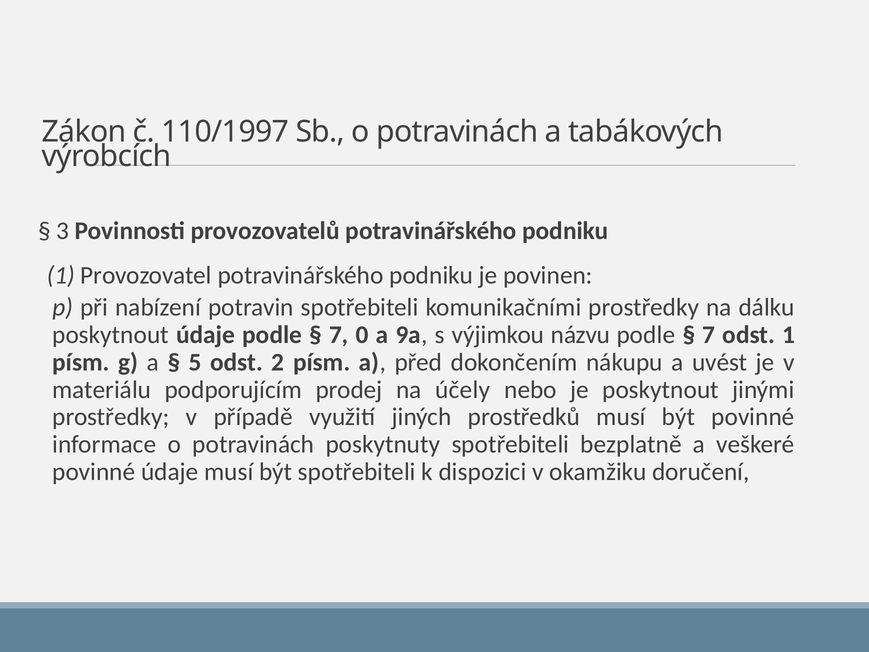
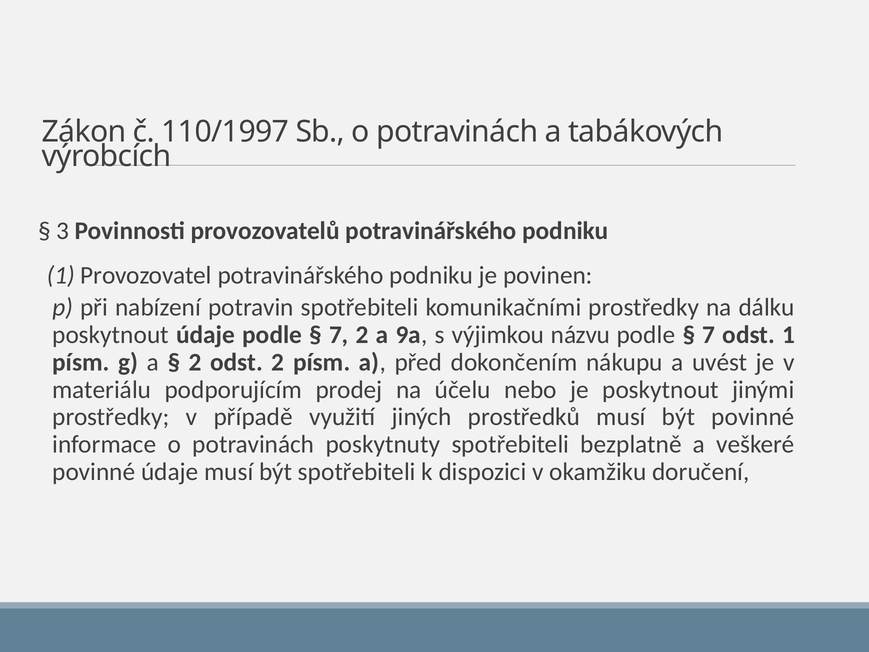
7 0: 0 -> 2 (362, 335)
5: 5 -> 2 (195, 362)
účely: účely -> účelu (463, 390)
